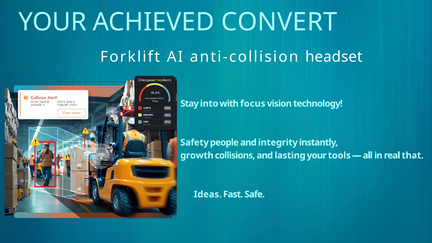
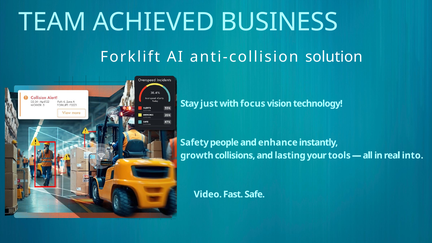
YOUR: YOUR -> TEAM (52, 22)
CONVERT: CONVERT -> BUSINESS (279, 22)
headset: headset -> solution (334, 57)
into: into -> just (209, 104)
integrity: integrity -> enhance (278, 142)
that: that -> into (413, 155)
Ideas: Ideas -> Video (208, 194)
